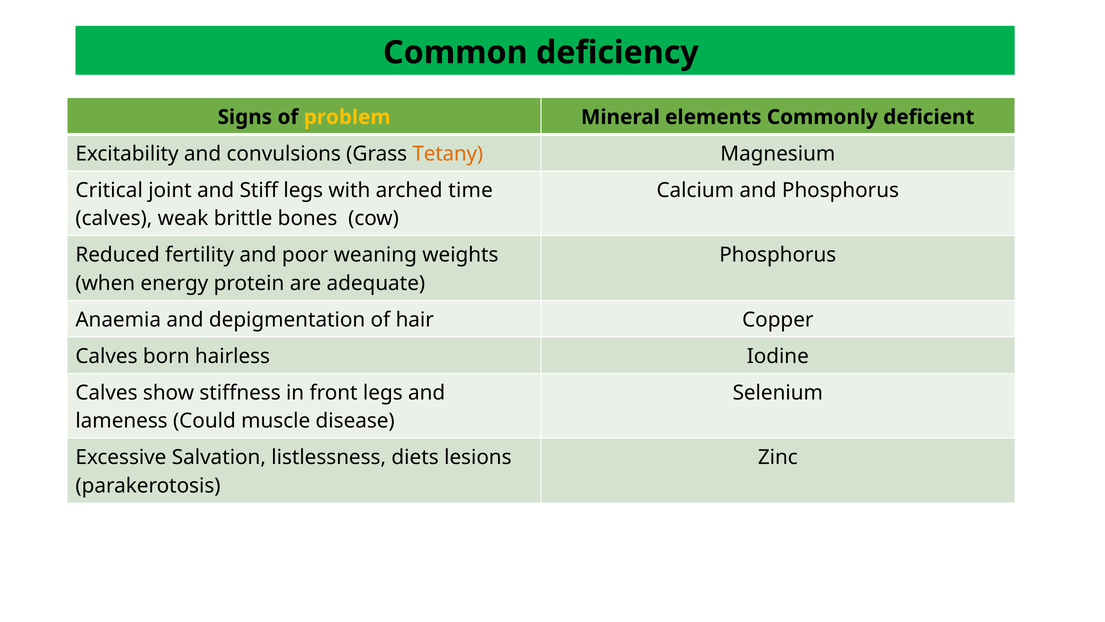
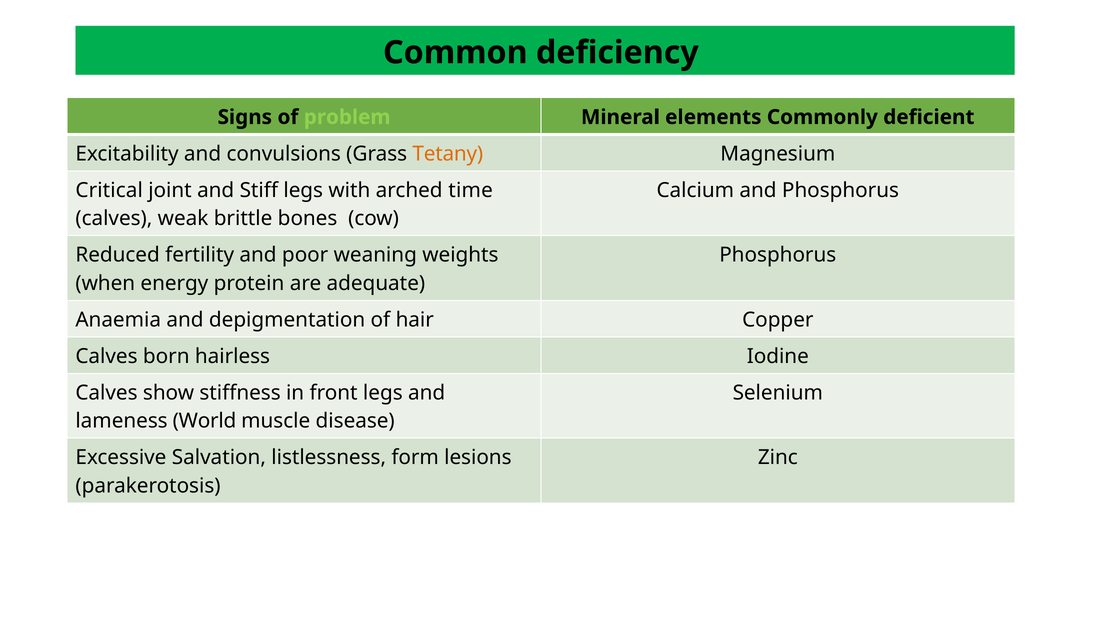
problem colour: yellow -> light green (347, 117)
Could: Could -> World (205, 421)
diets: diets -> form (415, 457)
